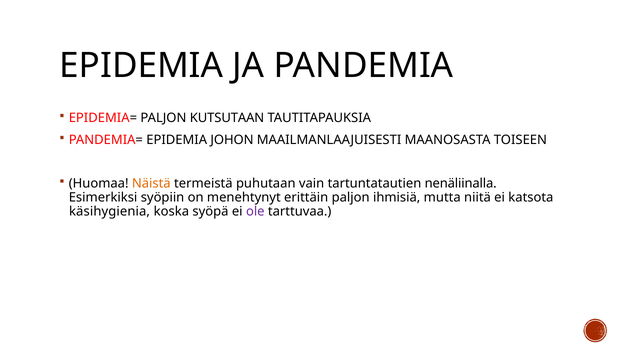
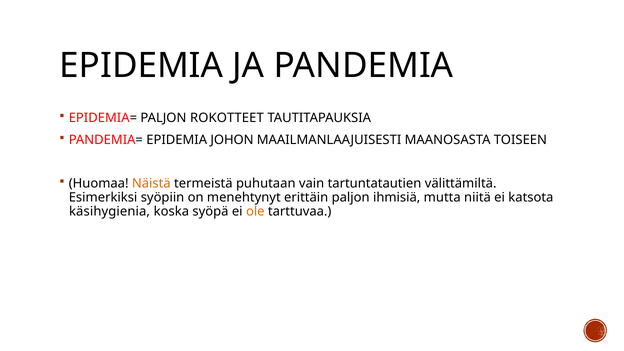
KUTSUTAAN: KUTSUTAAN -> ROKOTTEET (227, 118)
nenäliinalla: nenäliinalla -> välittämiltä (461, 183)
ole colour: purple -> orange (255, 212)
